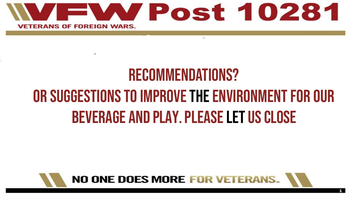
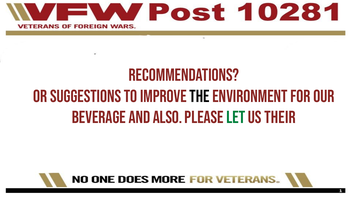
PLAY: PLAY -> ALSO (167, 118)
LET colour: black -> green (236, 118)
CLOSE: CLOSE -> THEIR (280, 118)
